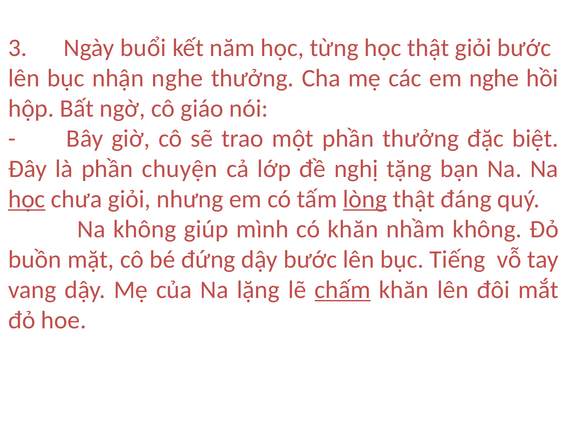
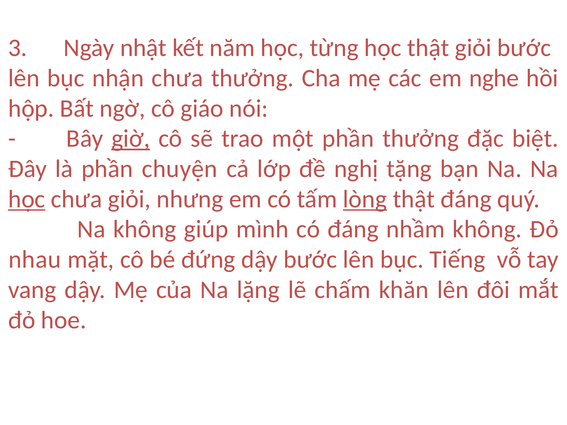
buổi: buổi -> nhật (143, 48)
nhận nghe: nghe -> chưa (177, 78)
giờ underline: none -> present (131, 139)
có khăn: khăn -> đáng (353, 229)
buồn: buồn -> nhau (35, 260)
chấm underline: present -> none (343, 290)
